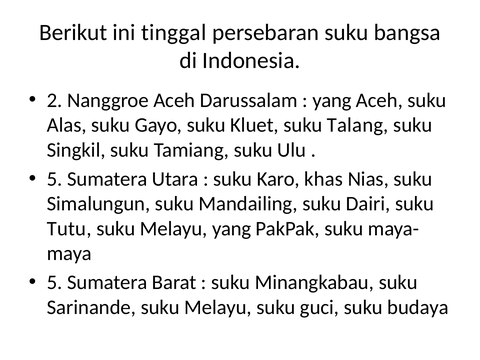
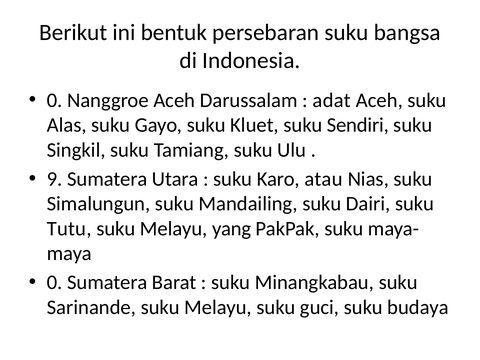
tinggal: tinggal -> bentuk (174, 32)
2: 2 -> 0 (55, 100)
yang: yang -> adat (332, 100)
Talang: Talang -> Sendiri (358, 125)
5: 5 -> 9 (55, 179)
khas: khas -> atau (324, 179)
5: 5 -> 0 (55, 282)
